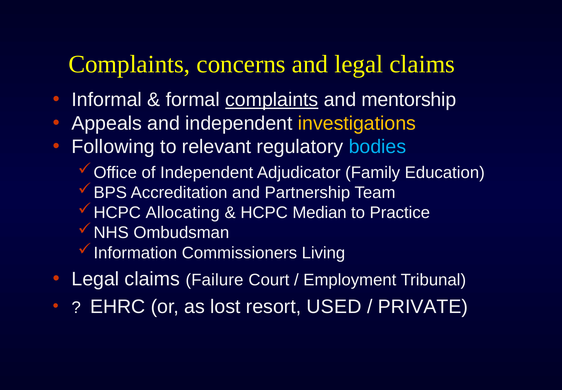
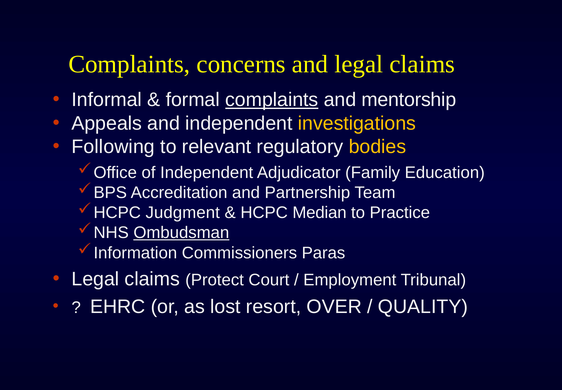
bodies colour: light blue -> yellow (377, 147)
Allocating: Allocating -> Judgment (183, 213)
Ombudsman underline: none -> present (181, 233)
Living: Living -> Paras (323, 253)
Failure: Failure -> Protect (215, 280)
USED: USED -> OVER (334, 307)
PRIVATE: PRIVATE -> QUALITY (423, 307)
